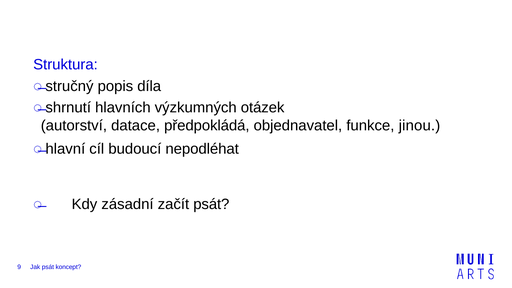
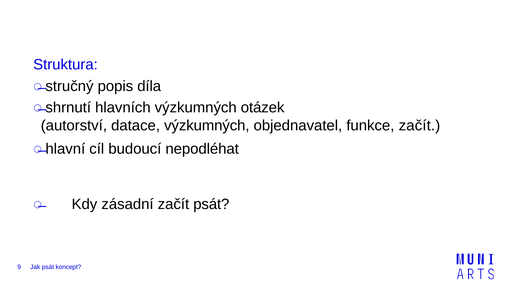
datace předpokládá: předpokládá -> výzkumných (207, 125)
funkce jinou: jinou -> začít (419, 125)
